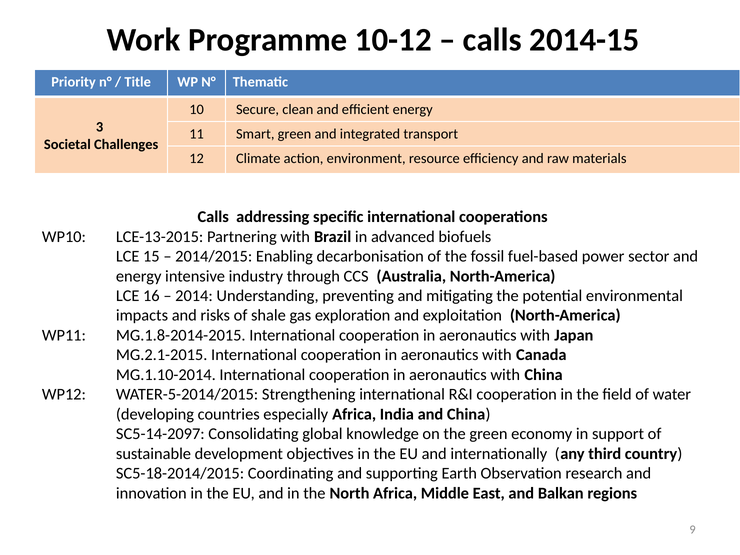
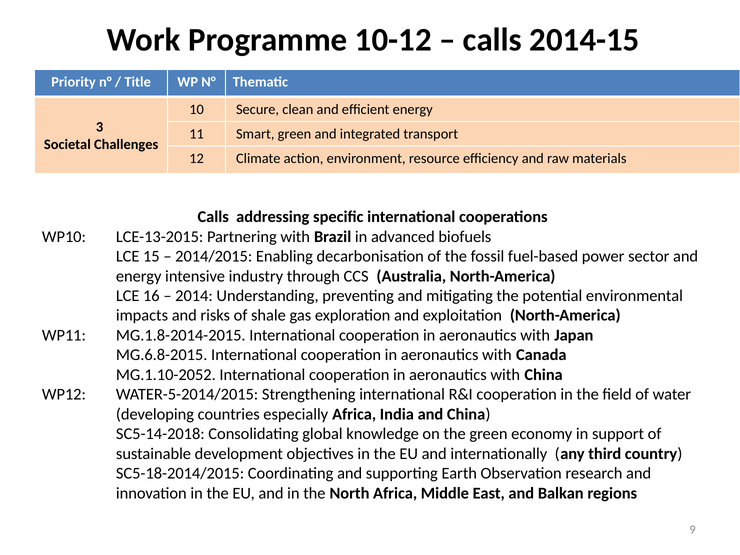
MG.2.1-2015: MG.2.1-2015 -> MG.6.8-2015 (162, 355)
MG.1.10-2014: MG.1.10-2014 -> MG.1.10-2052 (166, 375)
SC5-14-2097: SC5-14-2097 -> SC5-14-2018 (160, 434)
